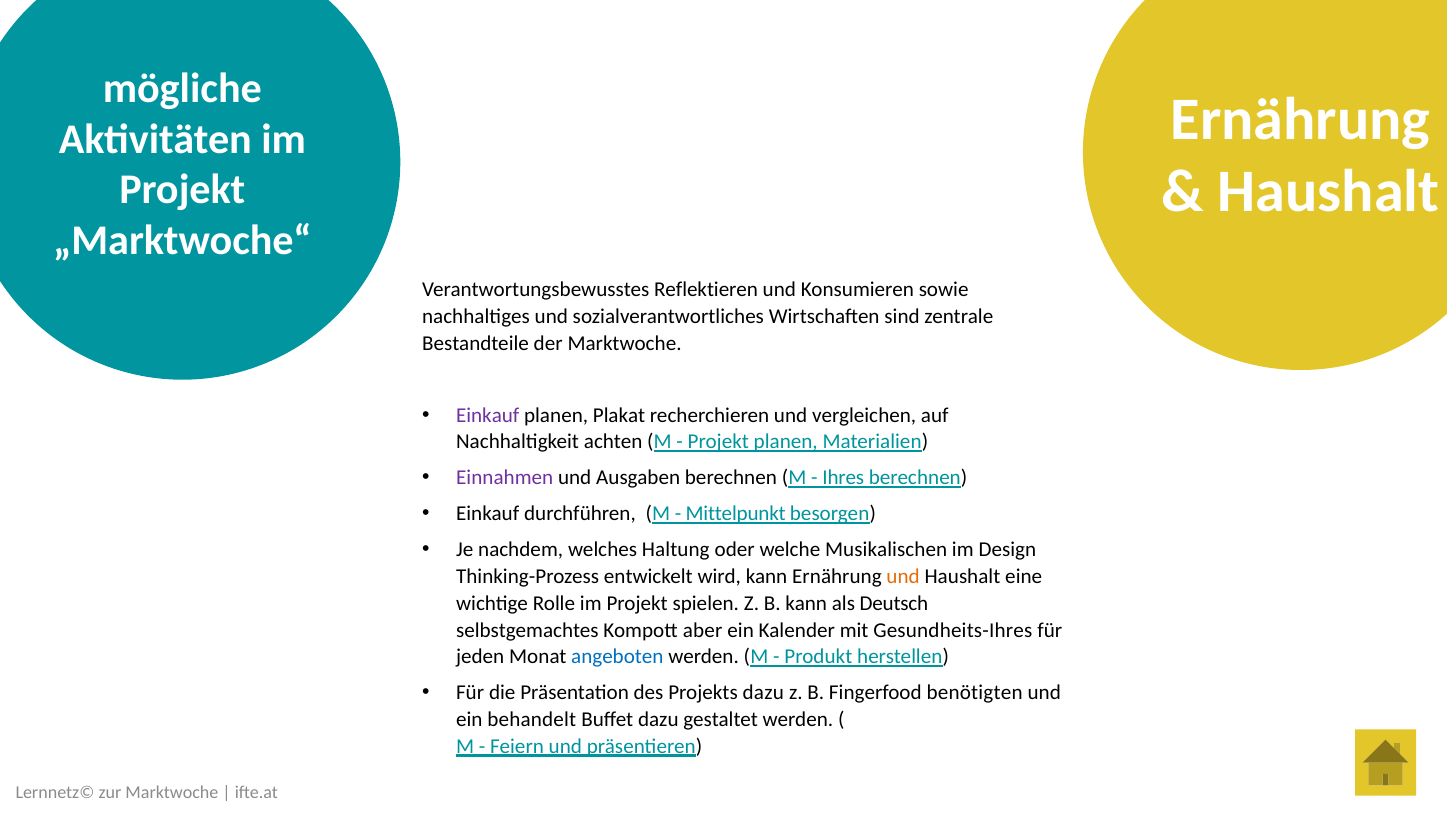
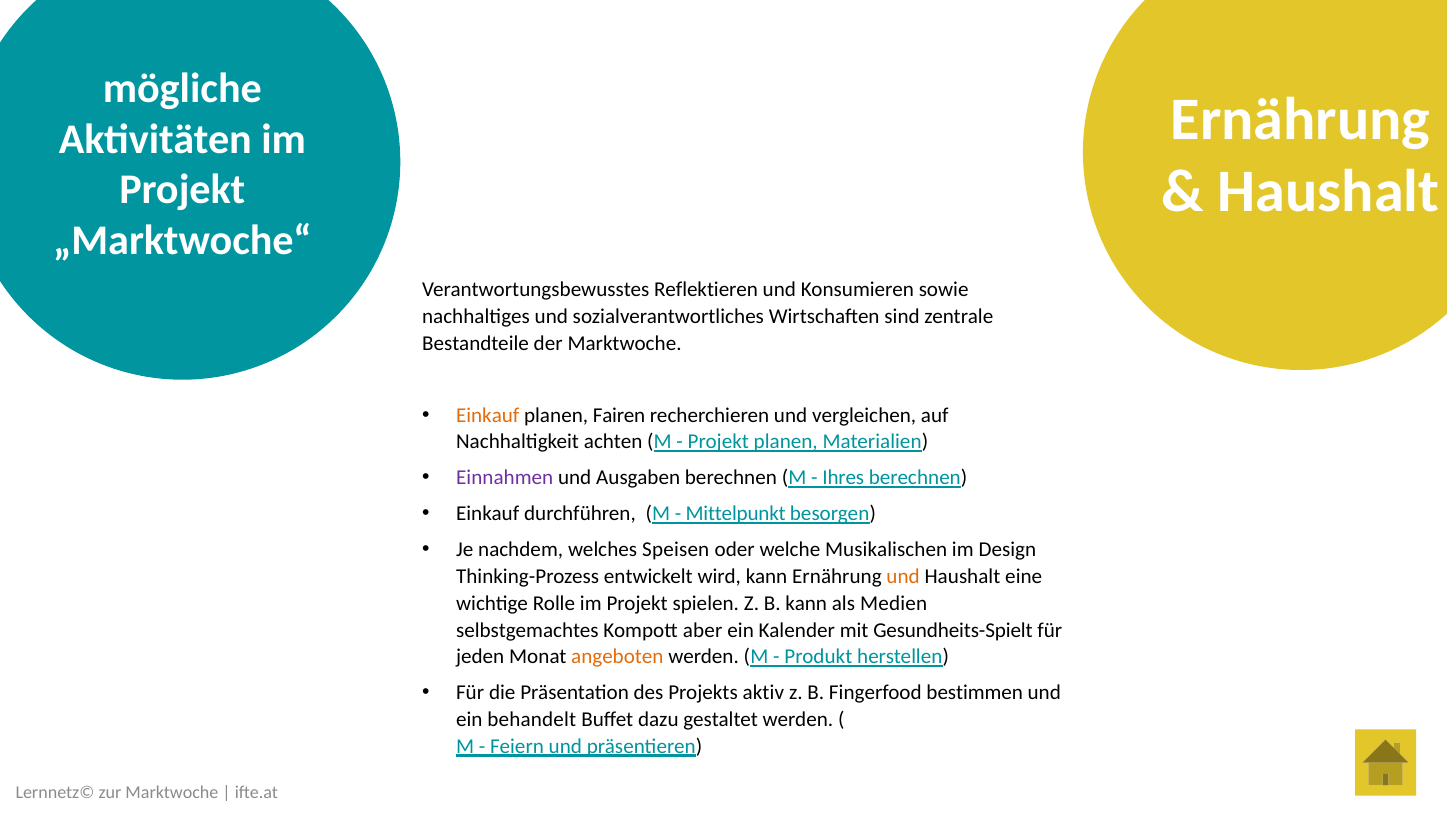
Einkauf colour: purple -> orange (488, 415)
Plakat: Plakat -> Fairen (619, 415)
Haltung: Haltung -> Speisen (676, 550)
Deutsch: Deutsch -> Medien (894, 603)
Gesundheits-Ihres: Gesundheits-Ihres -> Gesundheits-Spielt (953, 630)
angeboten colour: blue -> orange (617, 657)
Projekts dazu: dazu -> aktiv (763, 693)
benötigten: benötigten -> bestimmen (975, 693)
